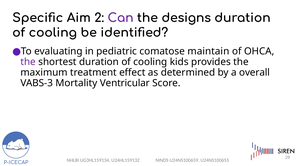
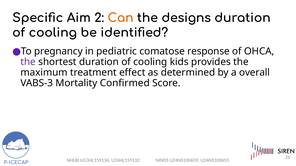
Can colour: purple -> orange (121, 18)
evaluating: evaluating -> pregnancy (58, 51)
maintain: maintain -> response (208, 51)
Ventricular: Ventricular -> Confirmed (125, 83)
